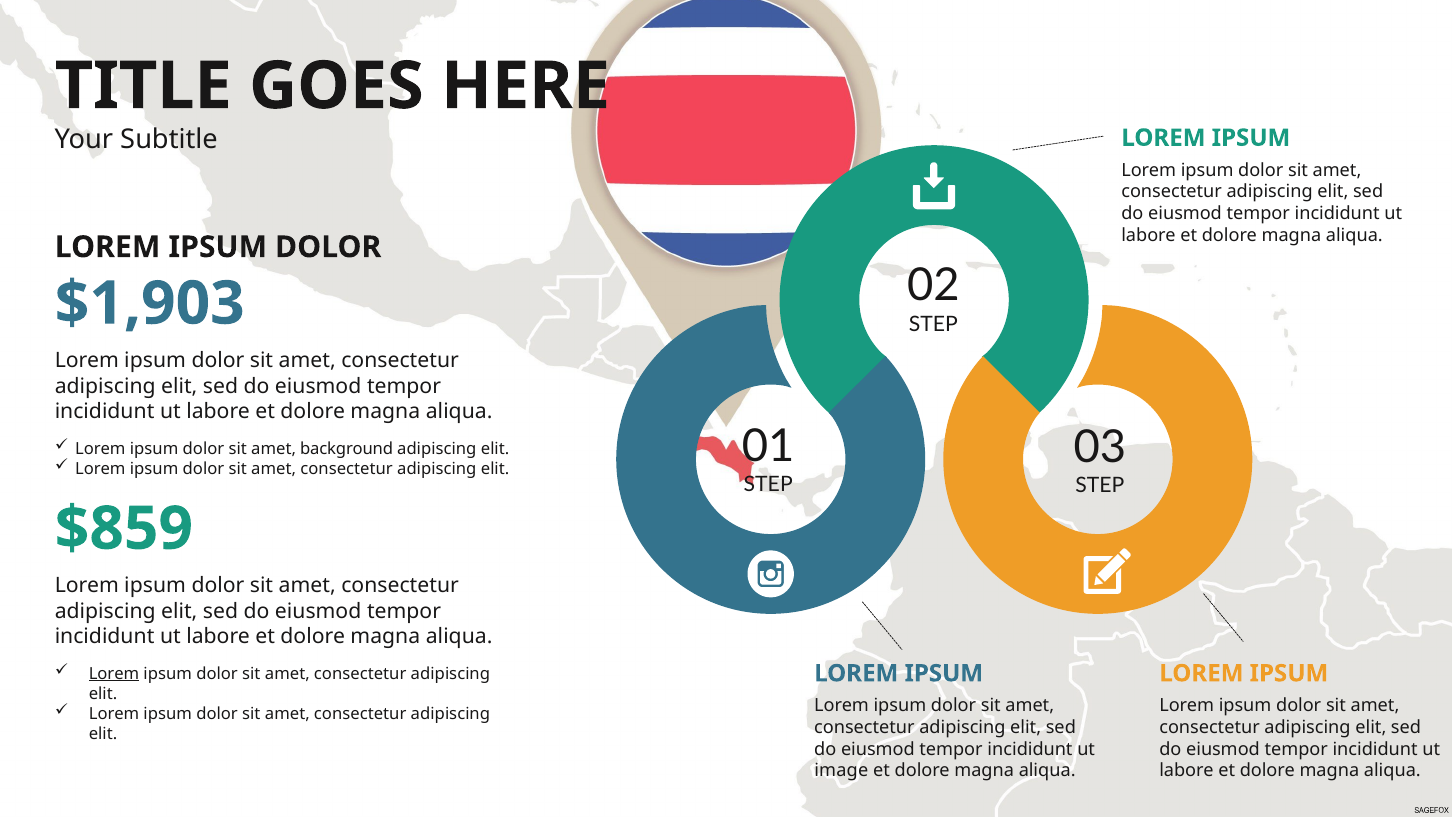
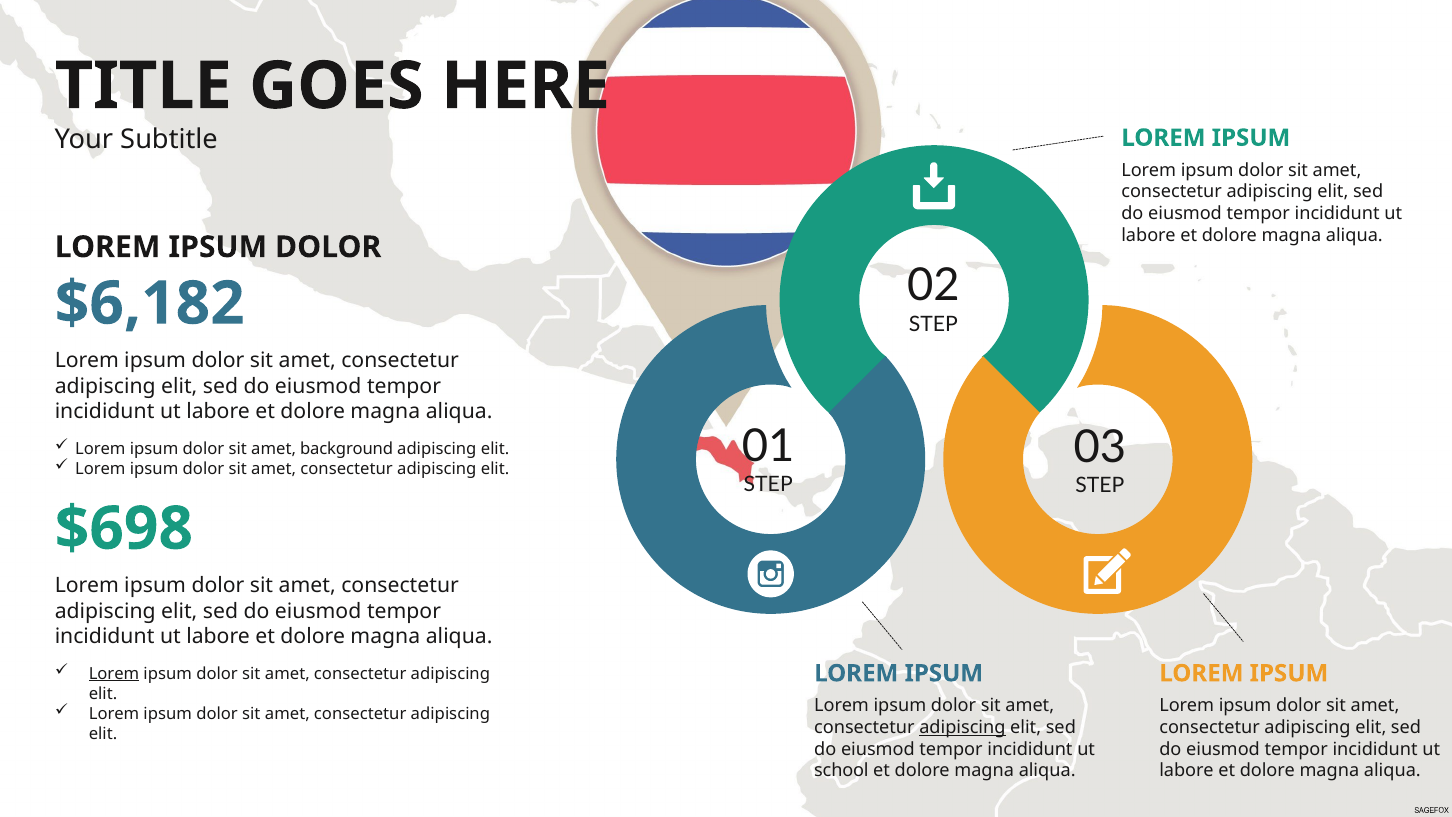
$1,903: $1,903 -> $6,182 (150, 304)
$859: $859 -> $698 (124, 529)
adipiscing underline: none -> present (962, 727)
image: image -> school (841, 771)
